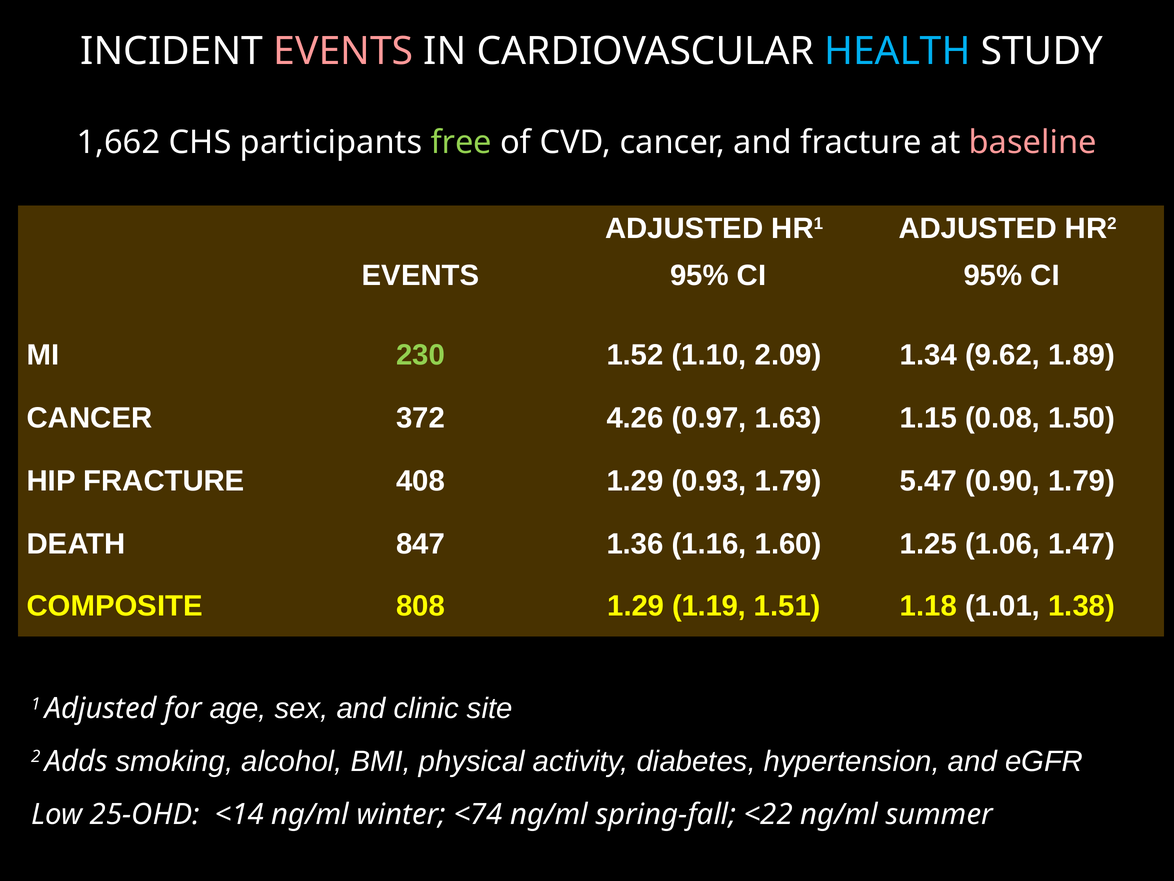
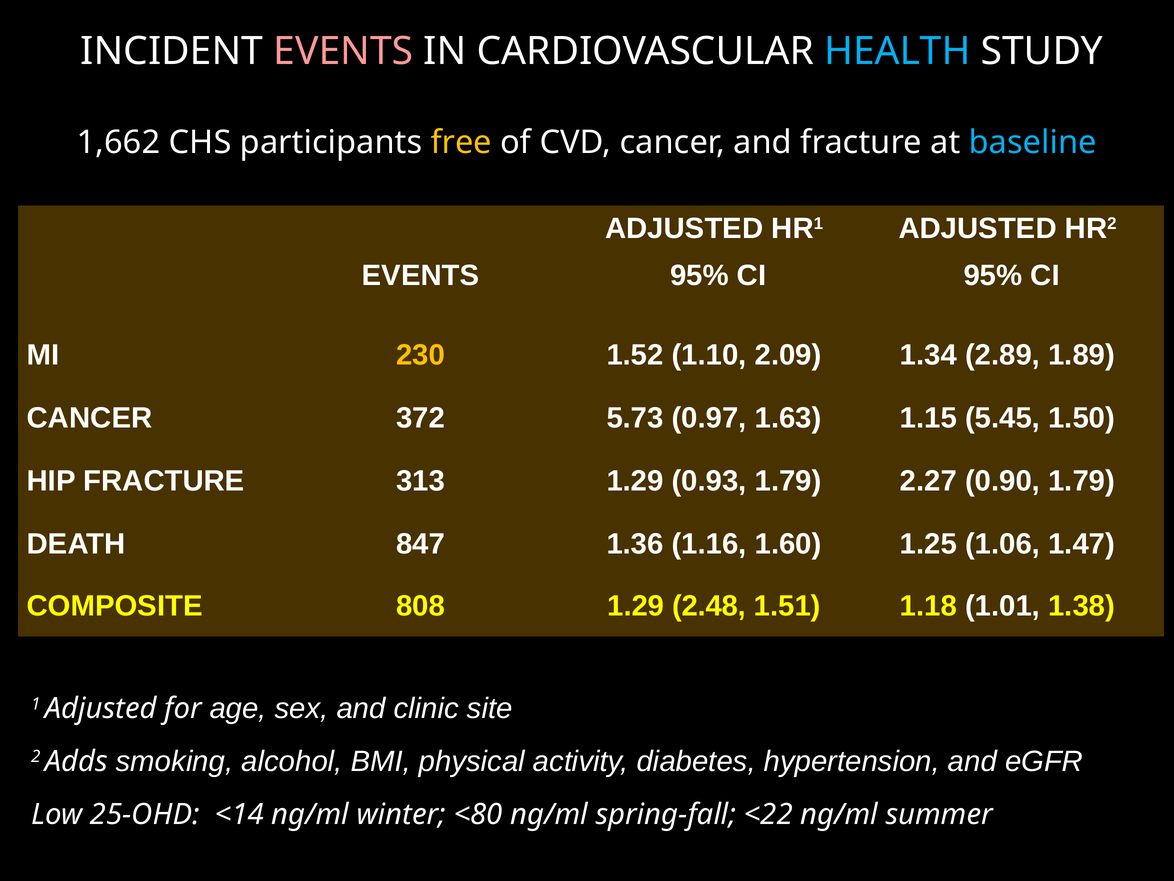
free colour: light green -> yellow (461, 143)
baseline colour: pink -> light blue (1033, 143)
230 colour: light green -> yellow (421, 355)
9.62: 9.62 -> 2.89 (1003, 355)
4.26: 4.26 -> 5.73 (635, 418)
0.08: 0.08 -> 5.45 (1003, 418)
408: 408 -> 313 (421, 481)
5.47: 5.47 -> 2.27 (928, 481)
1.19: 1.19 -> 2.48 (709, 606)
<74: <74 -> <80 (478, 814)
